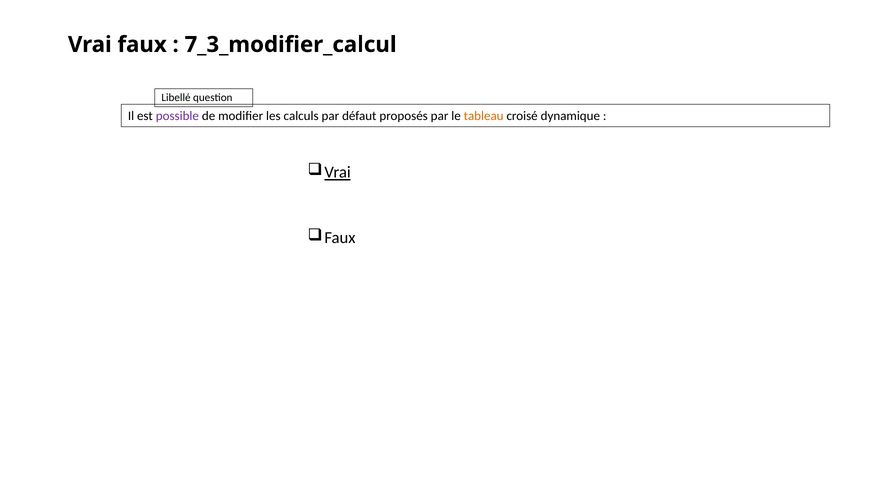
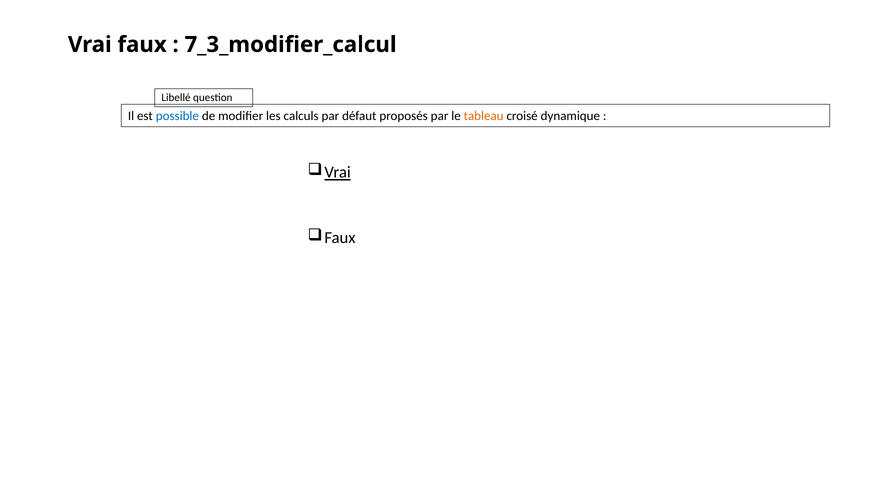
possible colour: purple -> blue (177, 116)
